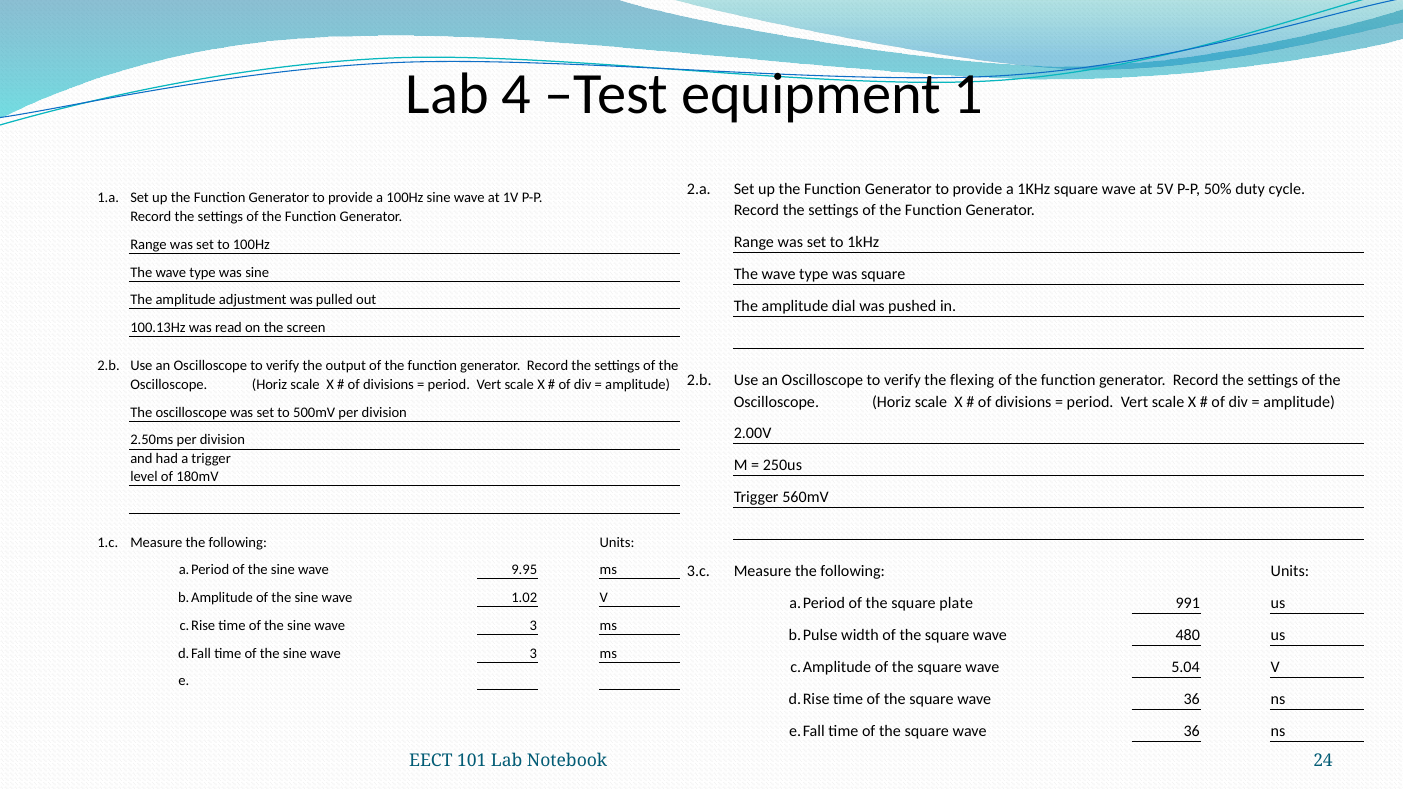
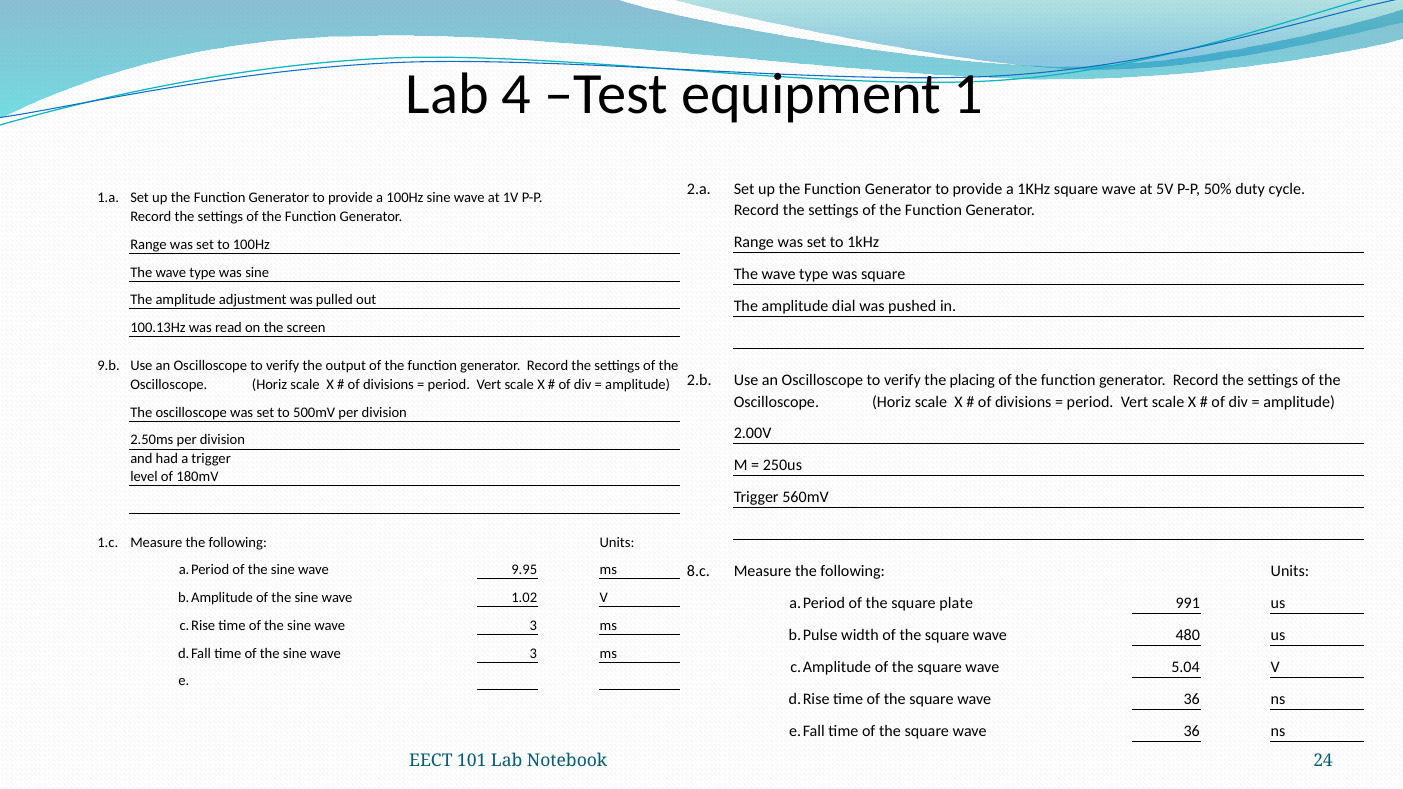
2.b: 2.b -> 9.b (109, 366)
flexing: flexing -> placing (972, 381)
3.c: 3.c -> 8.c (698, 572)
